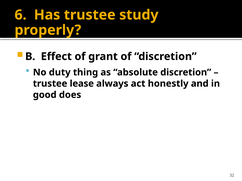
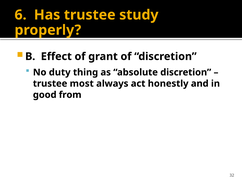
lease: lease -> most (82, 84)
does: does -> from (70, 95)
